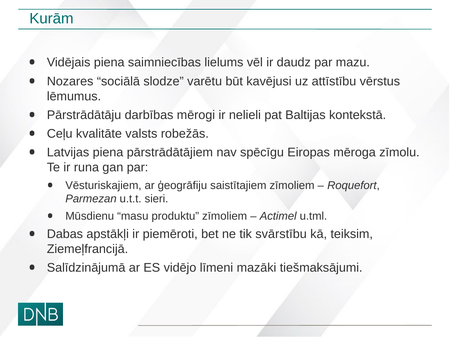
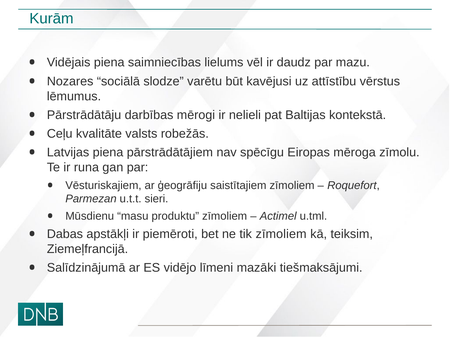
tik svārstību: svārstību -> zīmoliem (281, 234)
